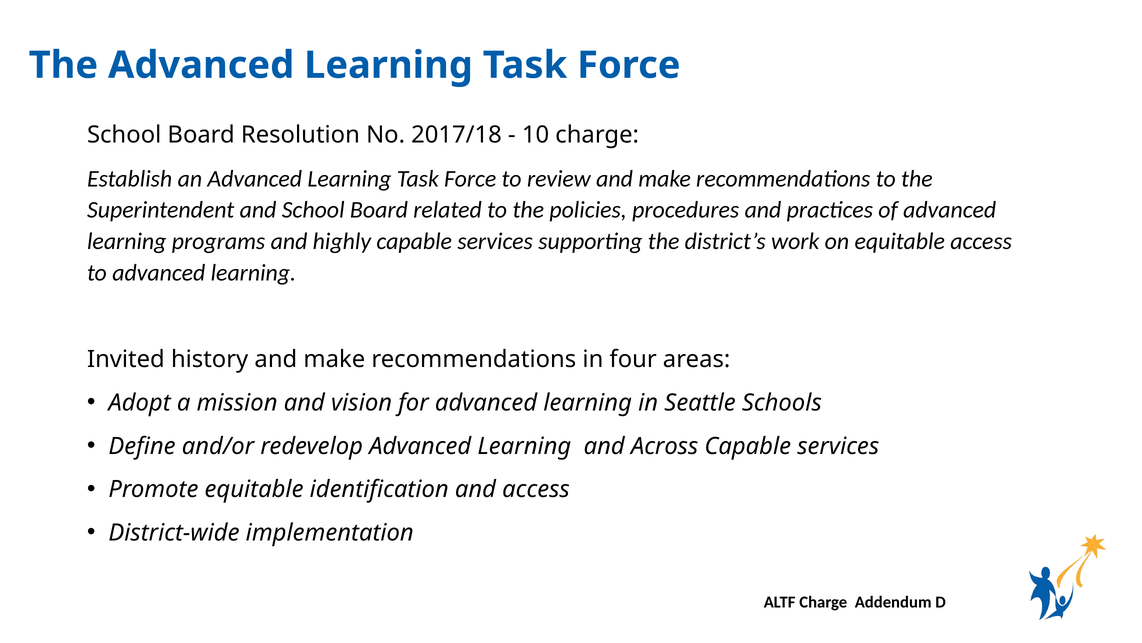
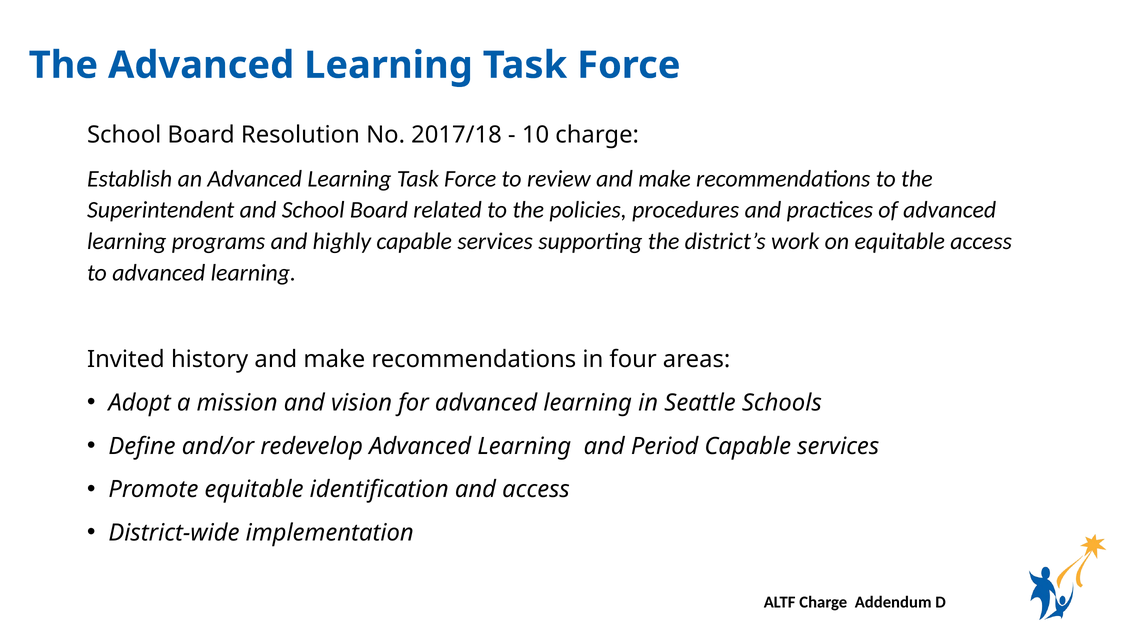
Across: Across -> Period (665, 446)
